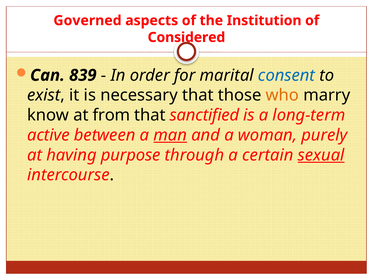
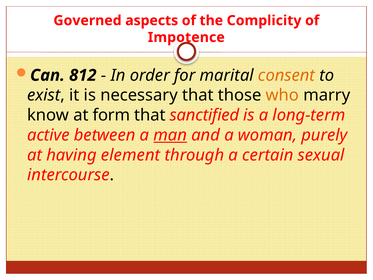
Institution: Institution -> Complicity (264, 21)
Considered: Considered -> Impotence (186, 37)
839: 839 -> 812 (83, 75)
consent colour: blue -> orange (286, 75)
from: from -> form (111, 115)
purpose: purpose -> element (131, 155)
sexual underline: present -> none (321, 155)
